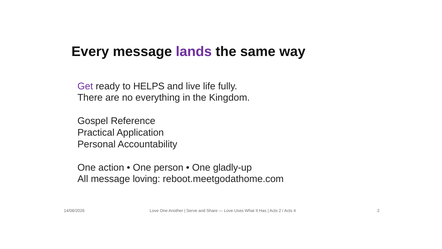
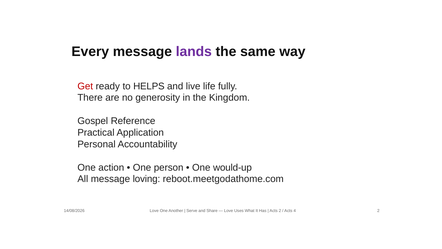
Get colour: purple -> red (85, 86)
everything: everything -> generosity (158, 98)
gladly-up: gladly-up -> would-up (232, 167)
